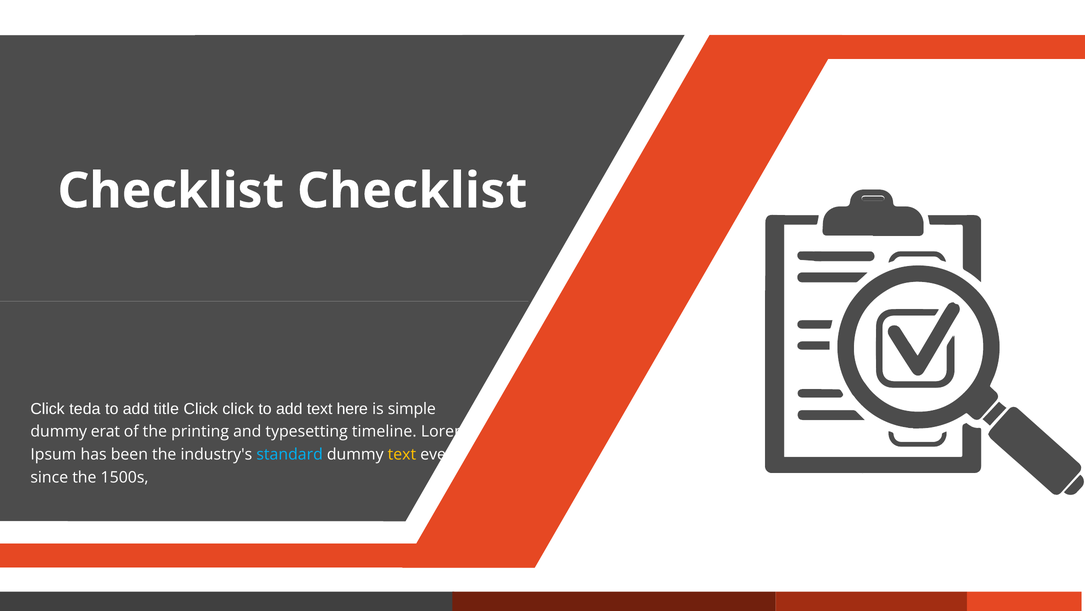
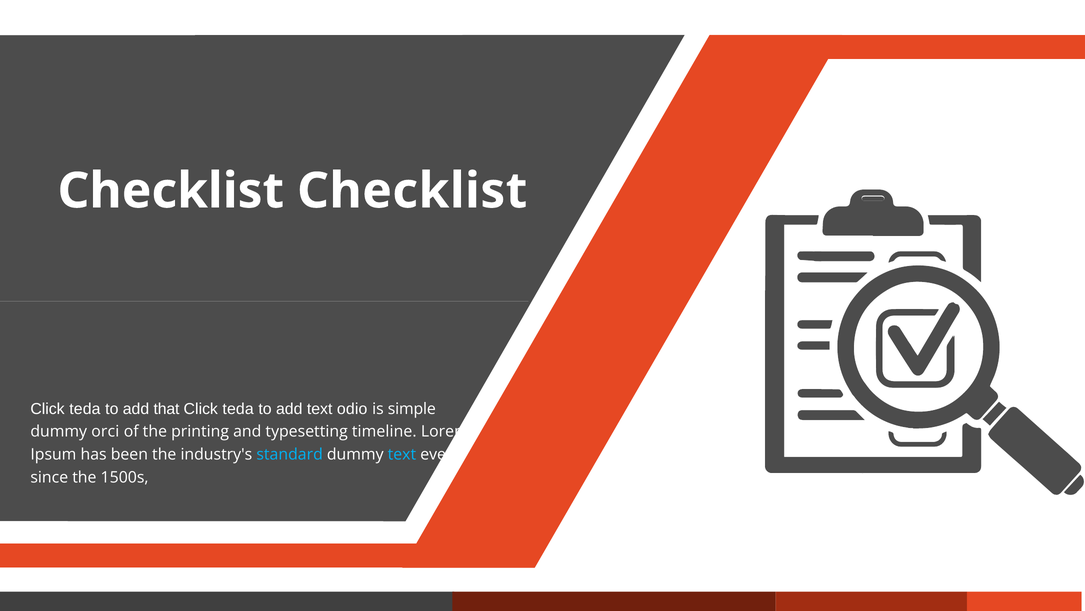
title: title -> that (167, 408)
click: click -> teda (238, 408)
here: here -> odio (352, 408)
erat: erat -> orci (105, 431)
text colour: yellow -> light blue (402, 454)
